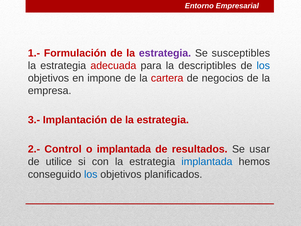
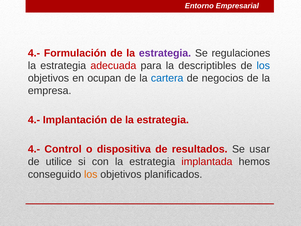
1.-: 1.- -> 4.- (34, 53)
susceptibles: susceptibles -> regulaciones (241, 53)
impone: impone -> ocupan (104, 78)
cartera colour: red -> blue (167, 78)
3.-: 3.- -> 4.- (34, 120)
2.-: 2.- -> 4.- (34, 149)
o implantada: implantada -> dispositiva (124, 149)
implantada colour: blue -> red (207, 162)
los colour: blue -> orange (91, 174)
